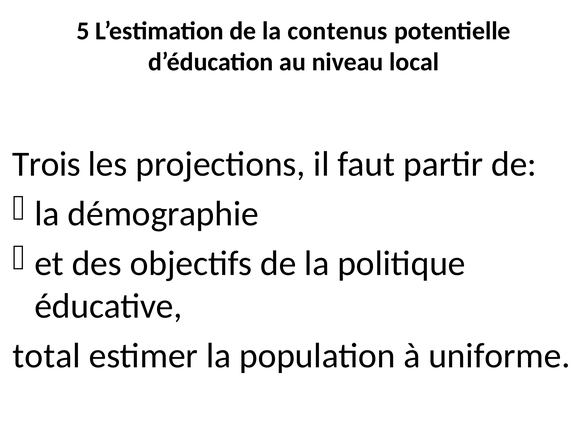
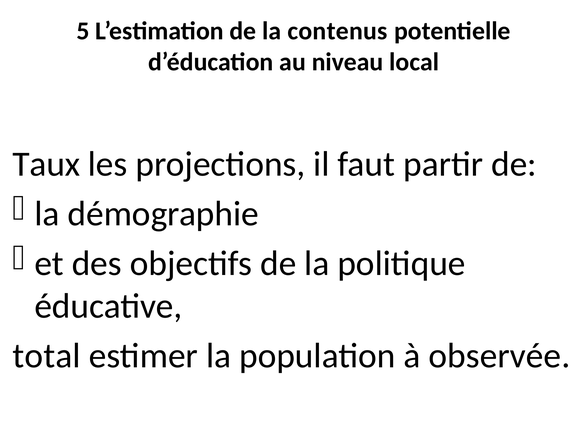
Trois: Trois -> Taux (46, 164)
uniforme: uniforme -> observée (499, 356)
